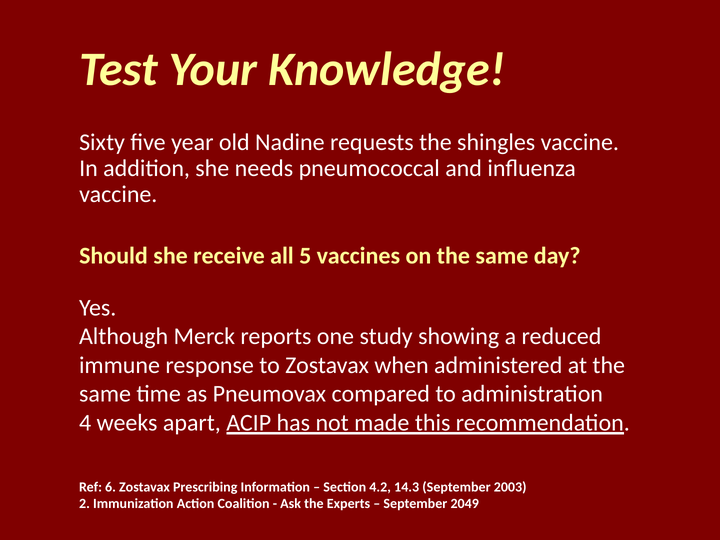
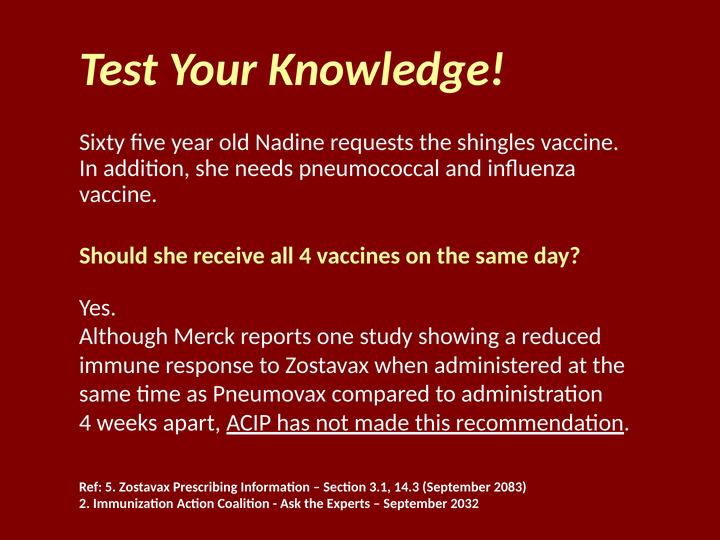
all 5: 5 -> 4 (305, 256)
6: 6 -> 5 (111, 487)
4.2: 4.2 -> 3.1 (380, 487)
2003: 2003 -> 2083 (510, 487)
2049: 2049 -> 2032 (465, 504)
